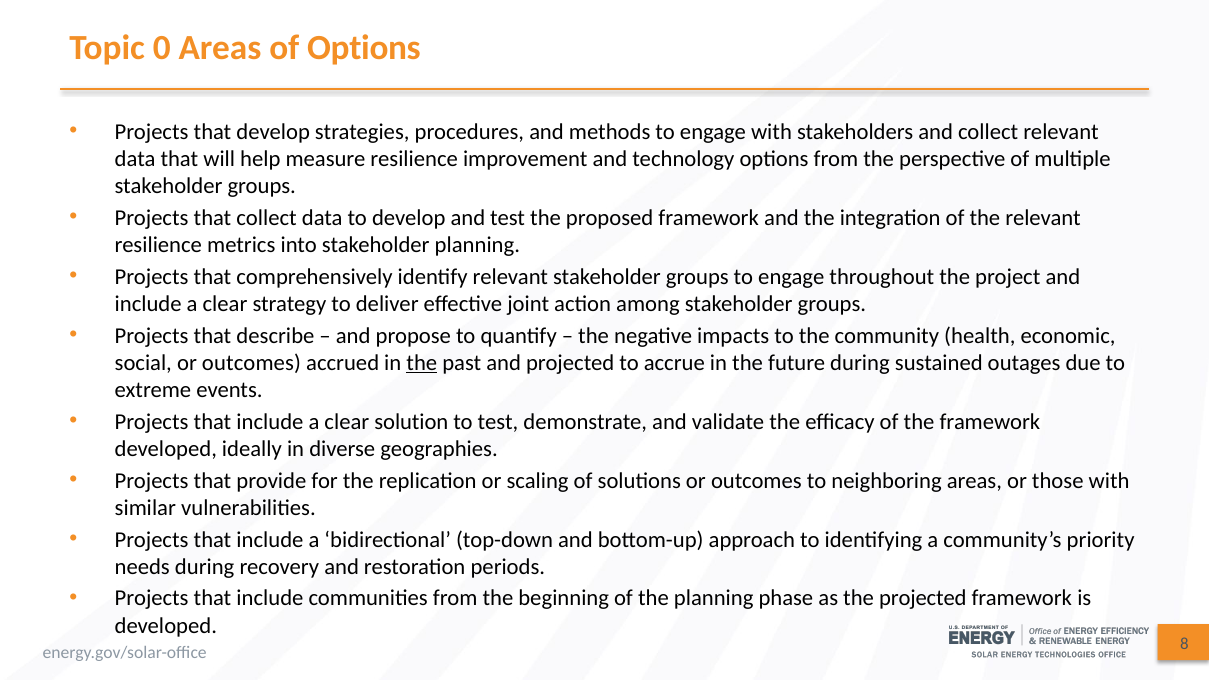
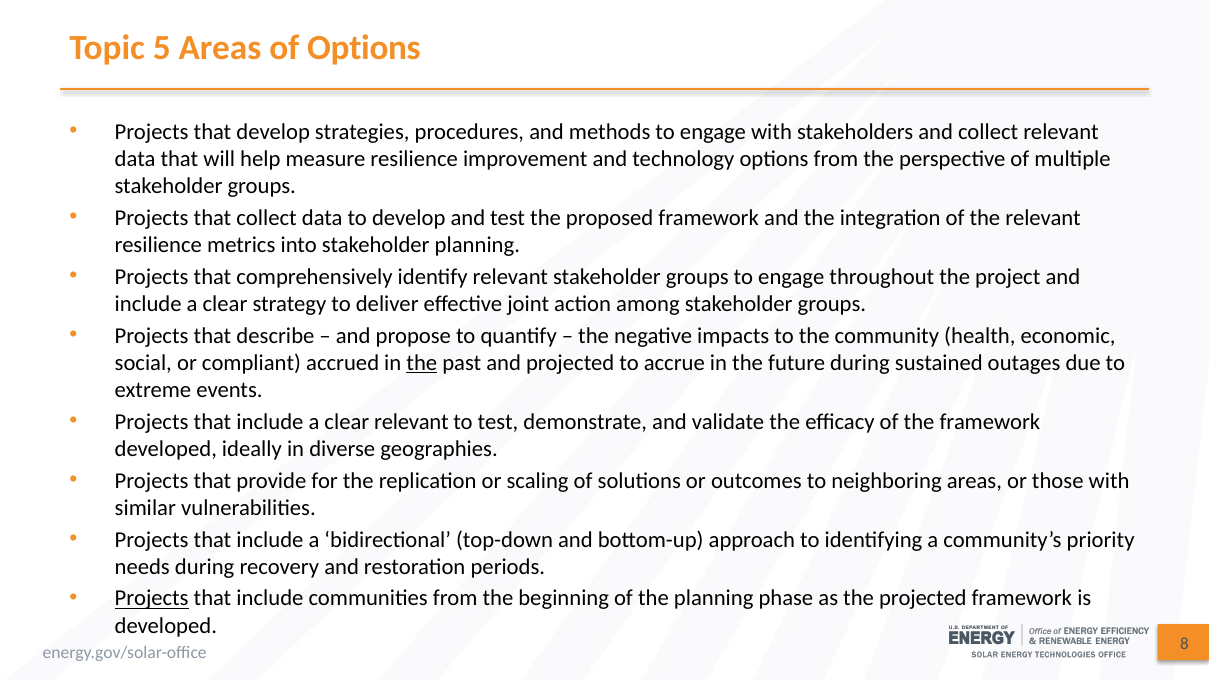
0: 0 -> 5 (162, 48)
social or outcomes: outcomes -> compliant (252, 363)
clear solution: solution -> relevant (411, 422)
Projects underline: none -> present (152, 599)
